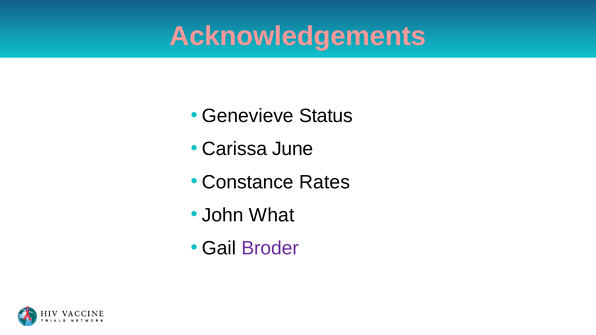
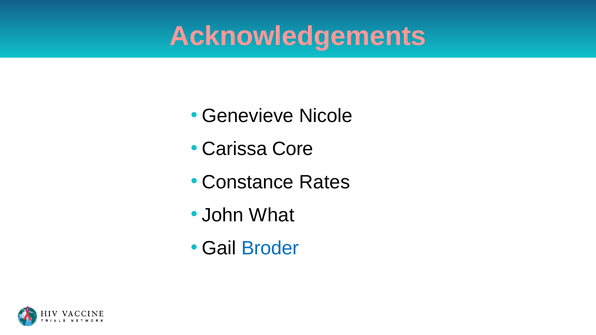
Status: Status -> Nicole (326, 116)
June: June -> Core (293, 149)
Broder colour: purple -> blue (270, 248)
